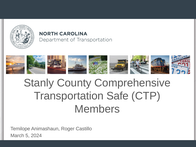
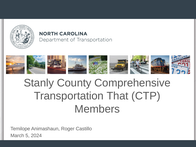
Safe: Safe -> That (117, 96)
